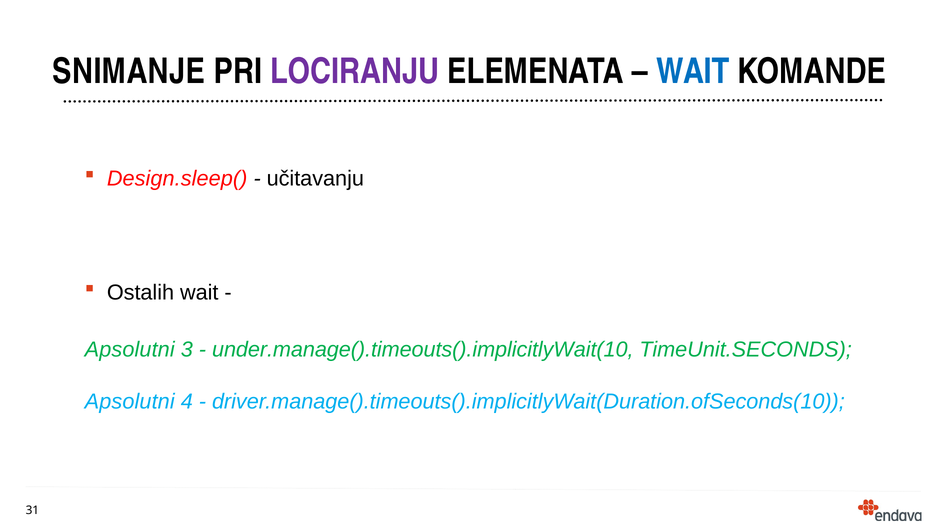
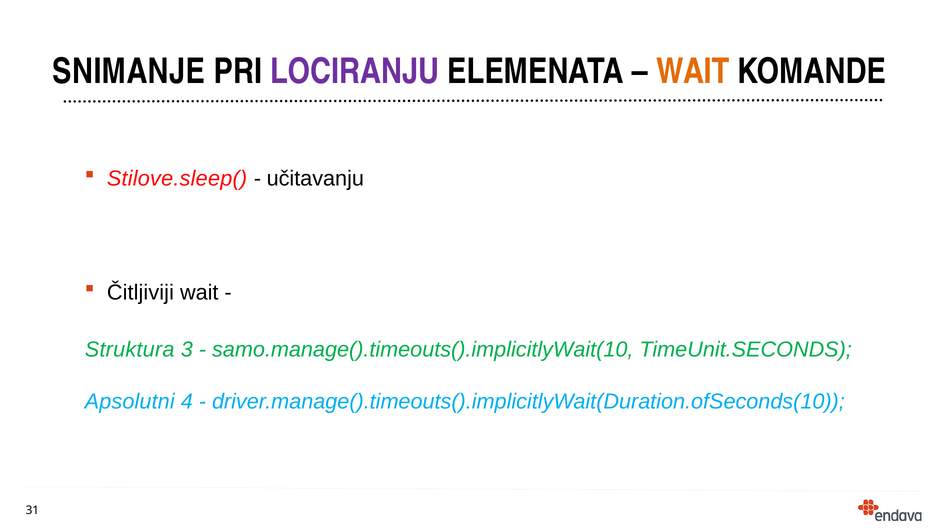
WAIT colour: blue -> orange (693, 72)
Design.sleep(: Design.sleep( -> Stilove.sleep( (177, 179)
Ostalih: Ostalih -> Čitljiviji (140, 293)
Apsolutni: Apsolutni -> Struktura (130, 350)
under.manage().timeouts().implicitlyWait(10: under.manage().timeouts().implicitlyWait(10 -> samo.manage().timeouts().implicitlyWait(10 (423, 350)
